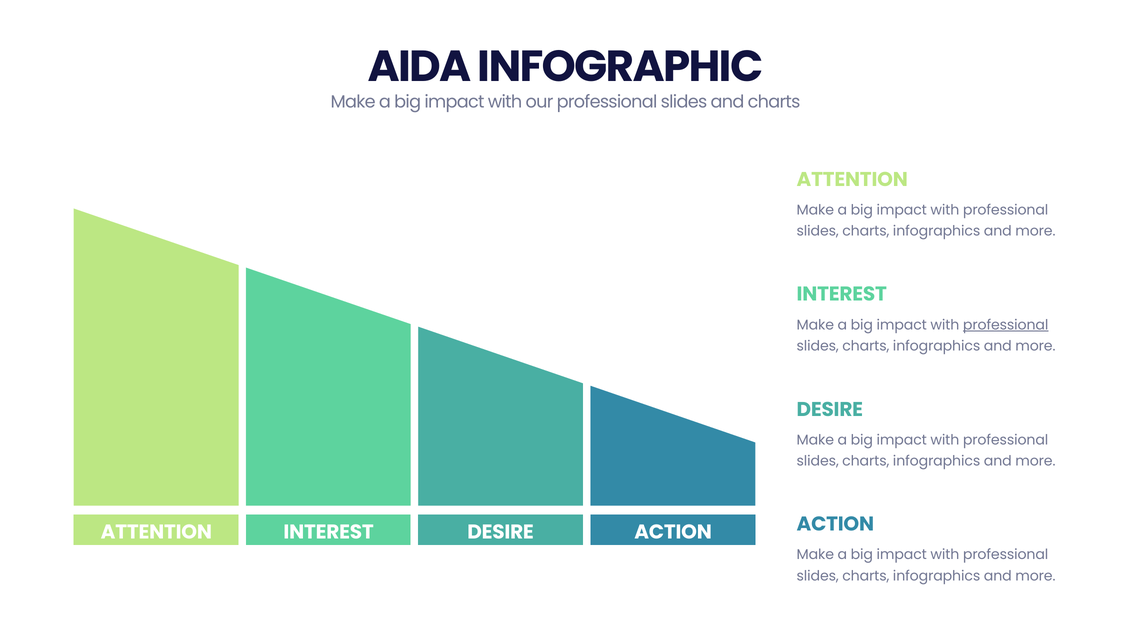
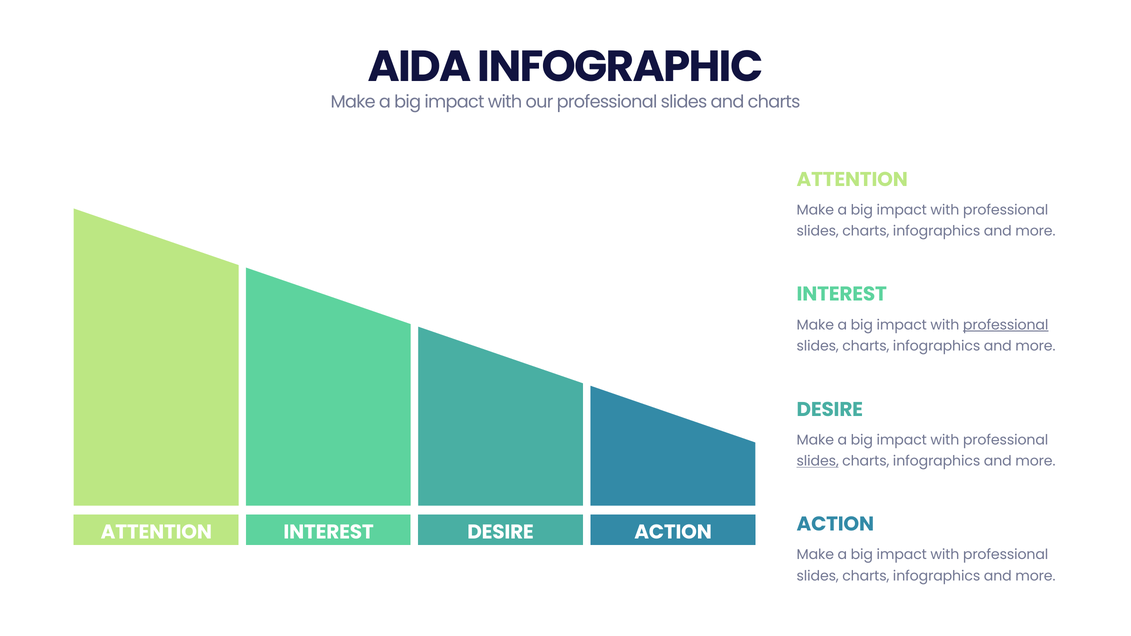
slides underline: none -> present (818, 461)
